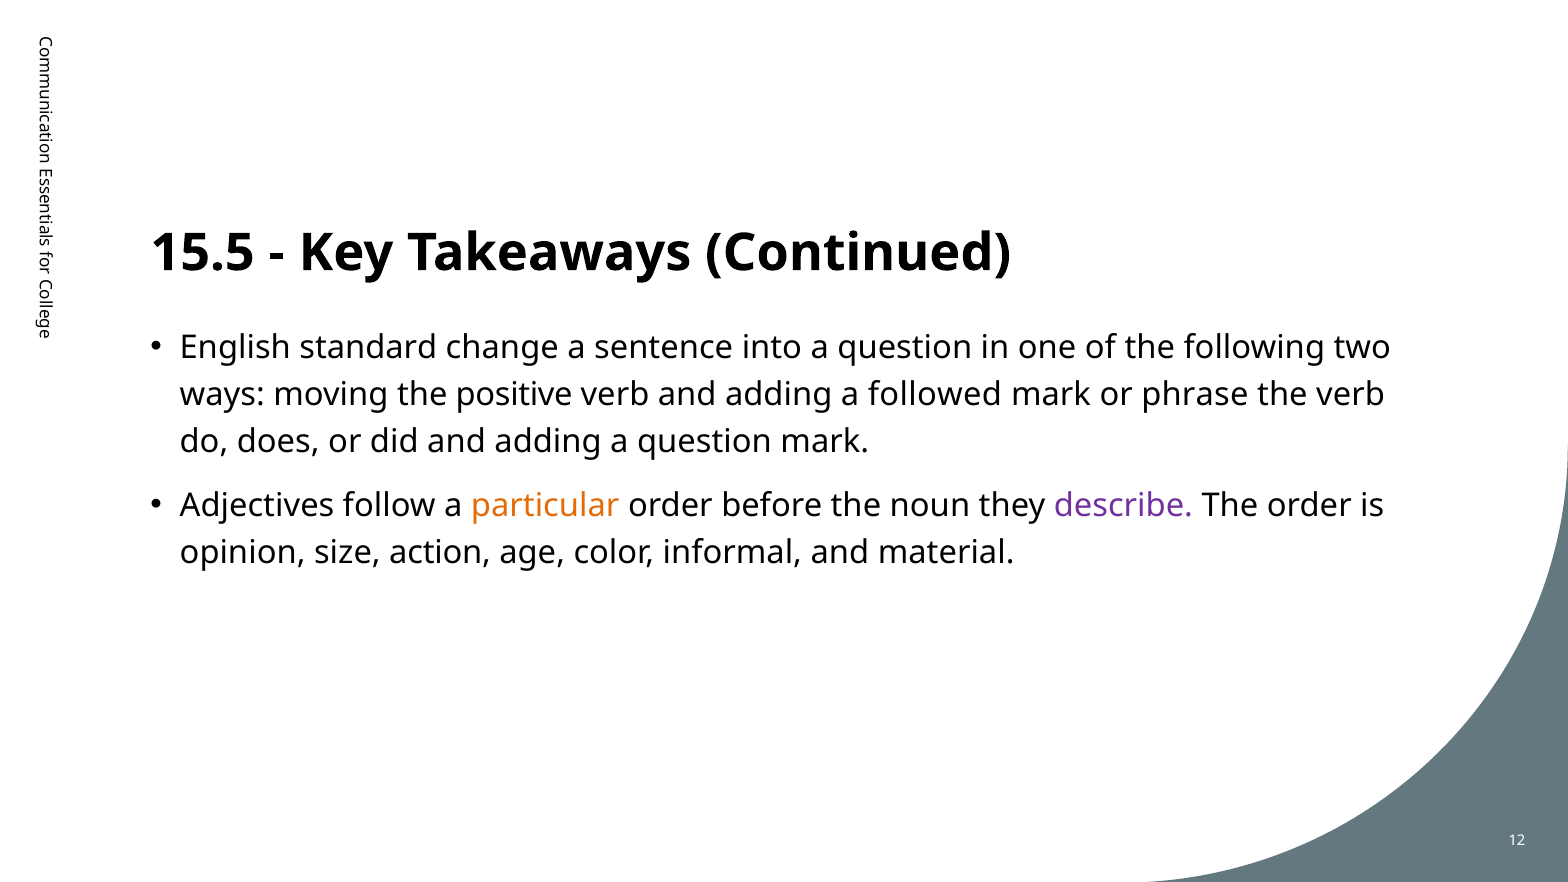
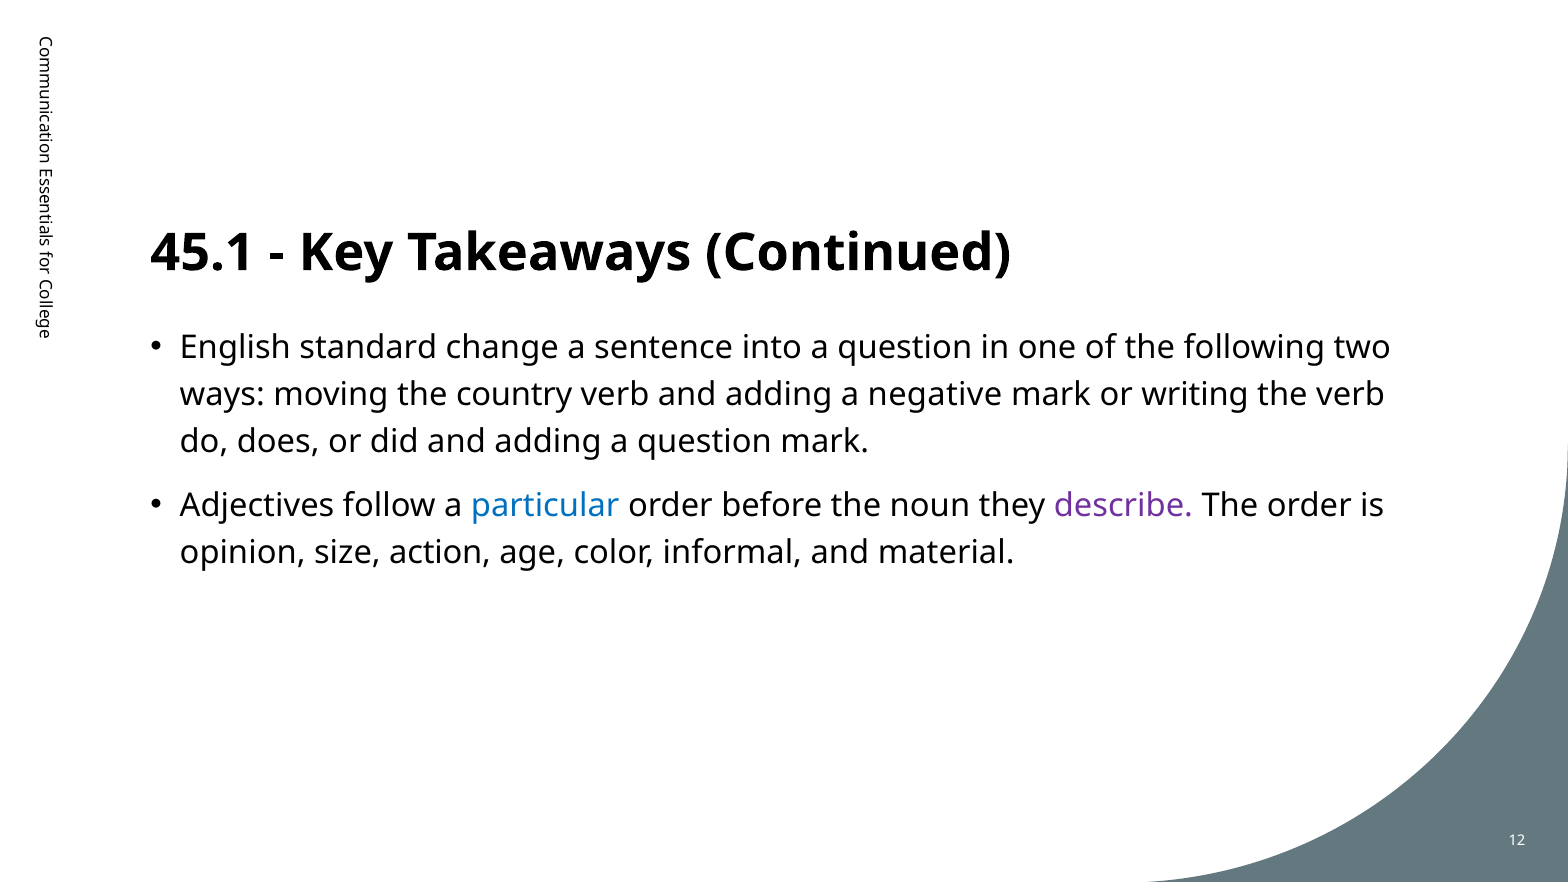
15.5: 15.5 -> 45.1 (203, 253)
positive: positive -> country (514, 395)
followed: followed -> negative (935, 395)
phrase: phrase -> writing (1195, 395)
particular colour: orange -> blue (545, 505)
